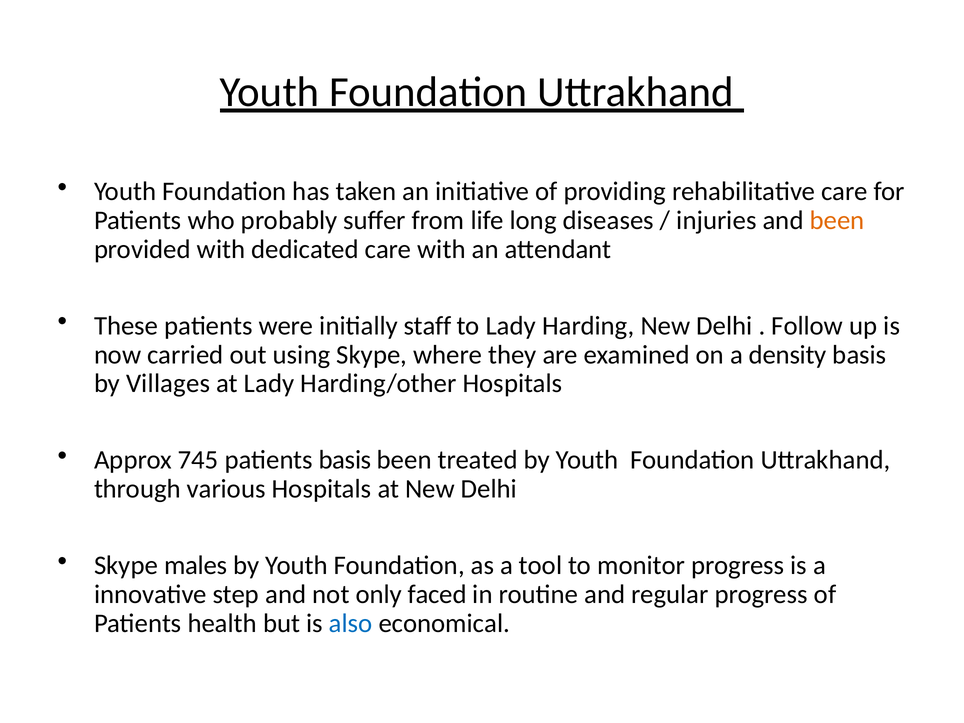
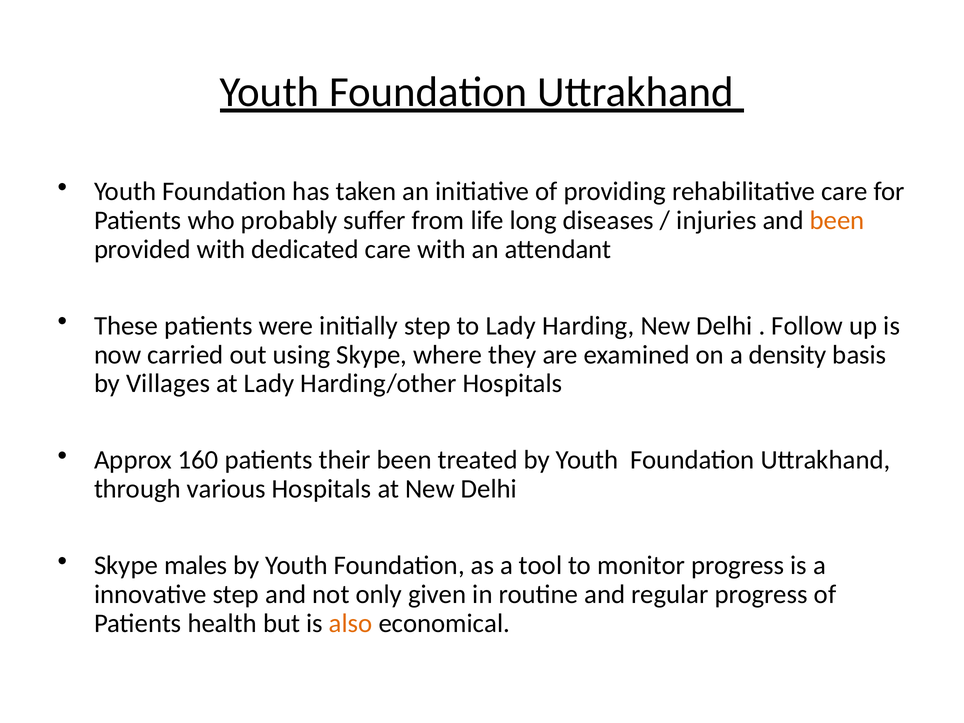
initially staff: staff -> step (427, 326)
745: 745 -> 160 (198, 460)
patients basis: basis -> their (345, 460)
faced: faced -> given (437, 594)
also colour: blue -> orange (351, 623)
